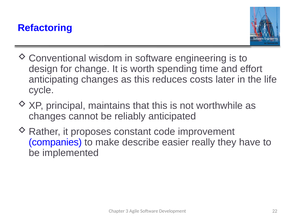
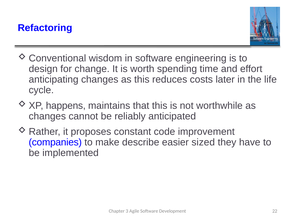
principal: principal -> happens (66, 106)
really: really -> sized (203, 142)
